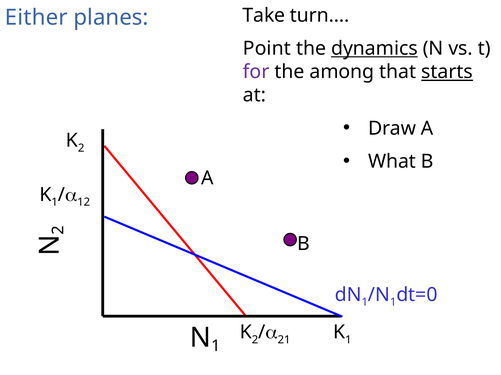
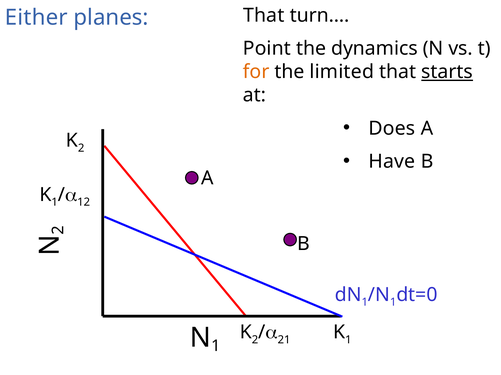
Take: Take -> That (264, 16)
dynamics underline: present -> none (374, 49)
for colour: purple -> orange (256, 72)
among: among -> limited (342, 72)
Draw: Draw -> Does (392, 129)
What: What -> Have (392, 162)
